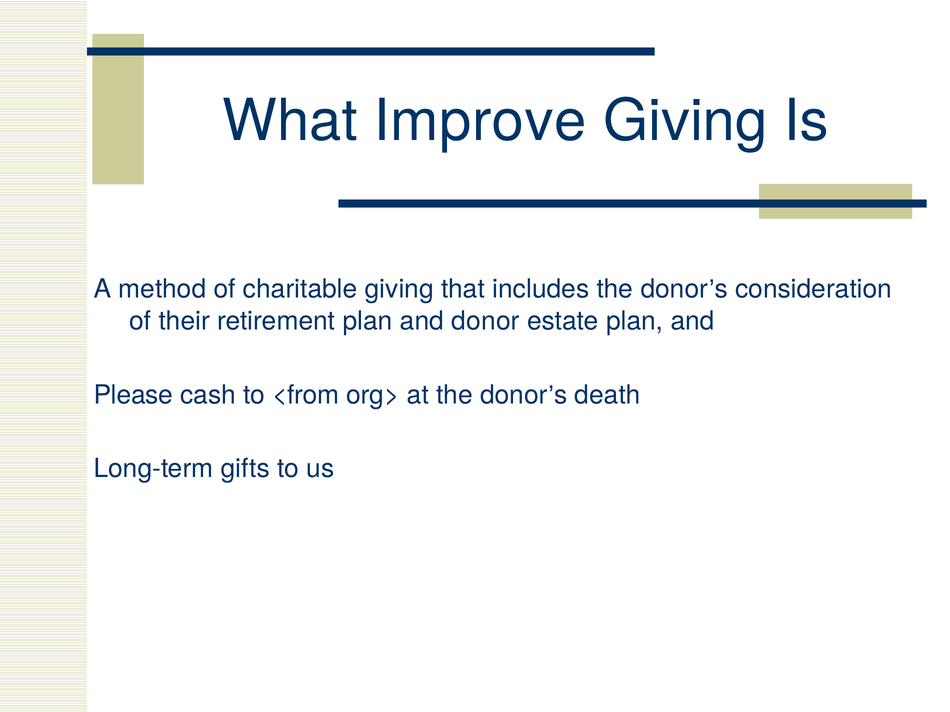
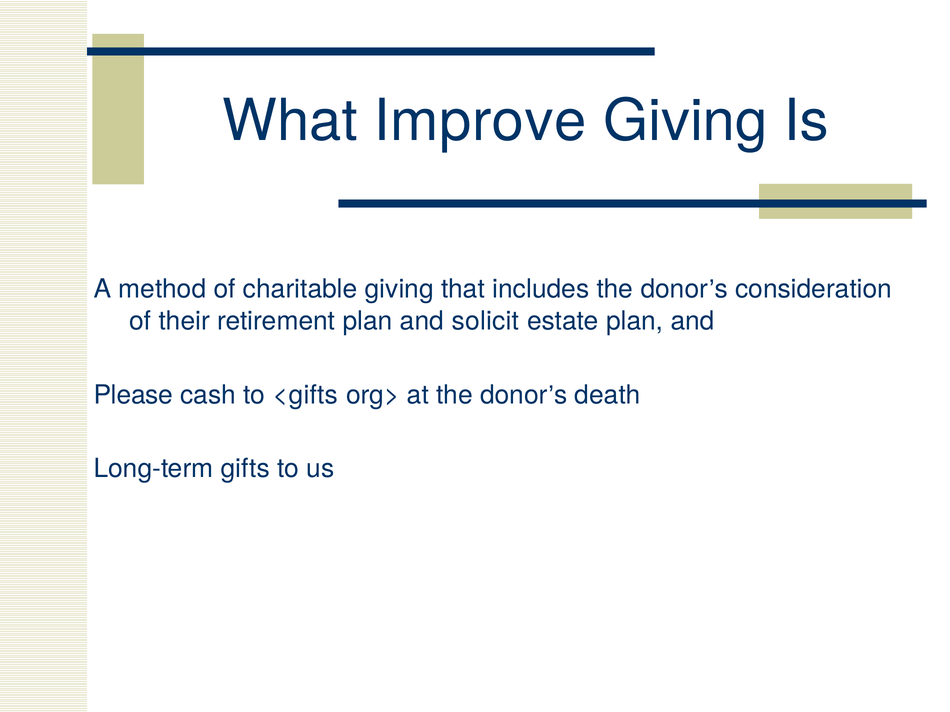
donor: donor -> solicit (485, 321)
<from: <from -> <gifts (305, 395)
